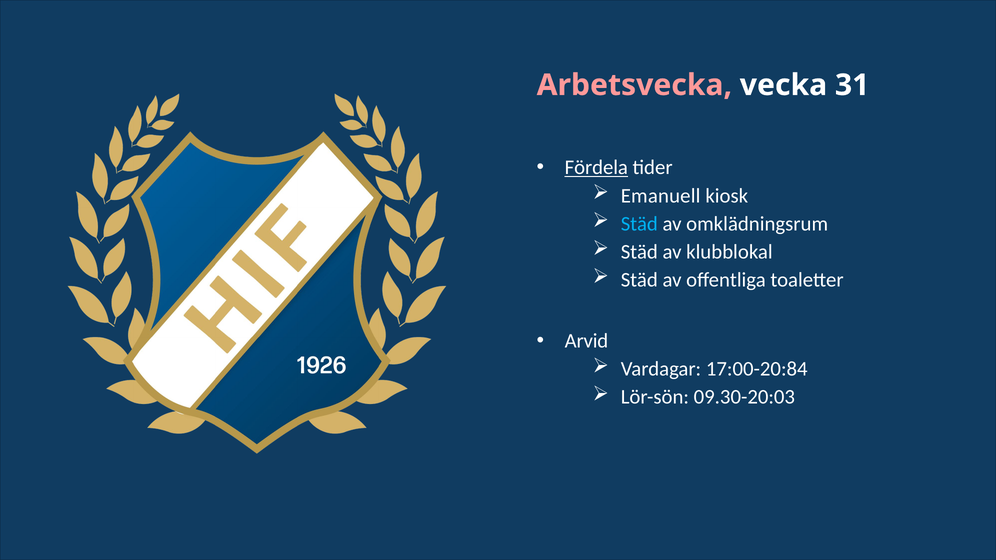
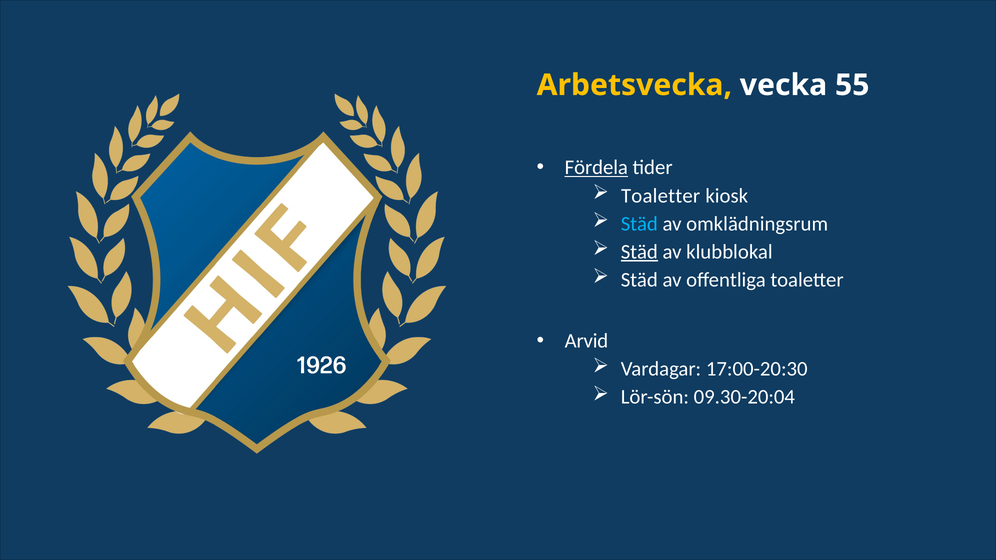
Arbetsvecka colour: pink -> yellow (634, 85)
31: 31 -> 55 (852, 85)
Emanuell: Emanuell -> Toaletter (661, 196)
Städ underline: none -> present (639, 252)
17:00-20:84: 17:00-20:84 -> 17:00-20:30 (757, 369)
09.30-20:03: 09.30-20:03 -> 09.30-20:04 (744, 397)
